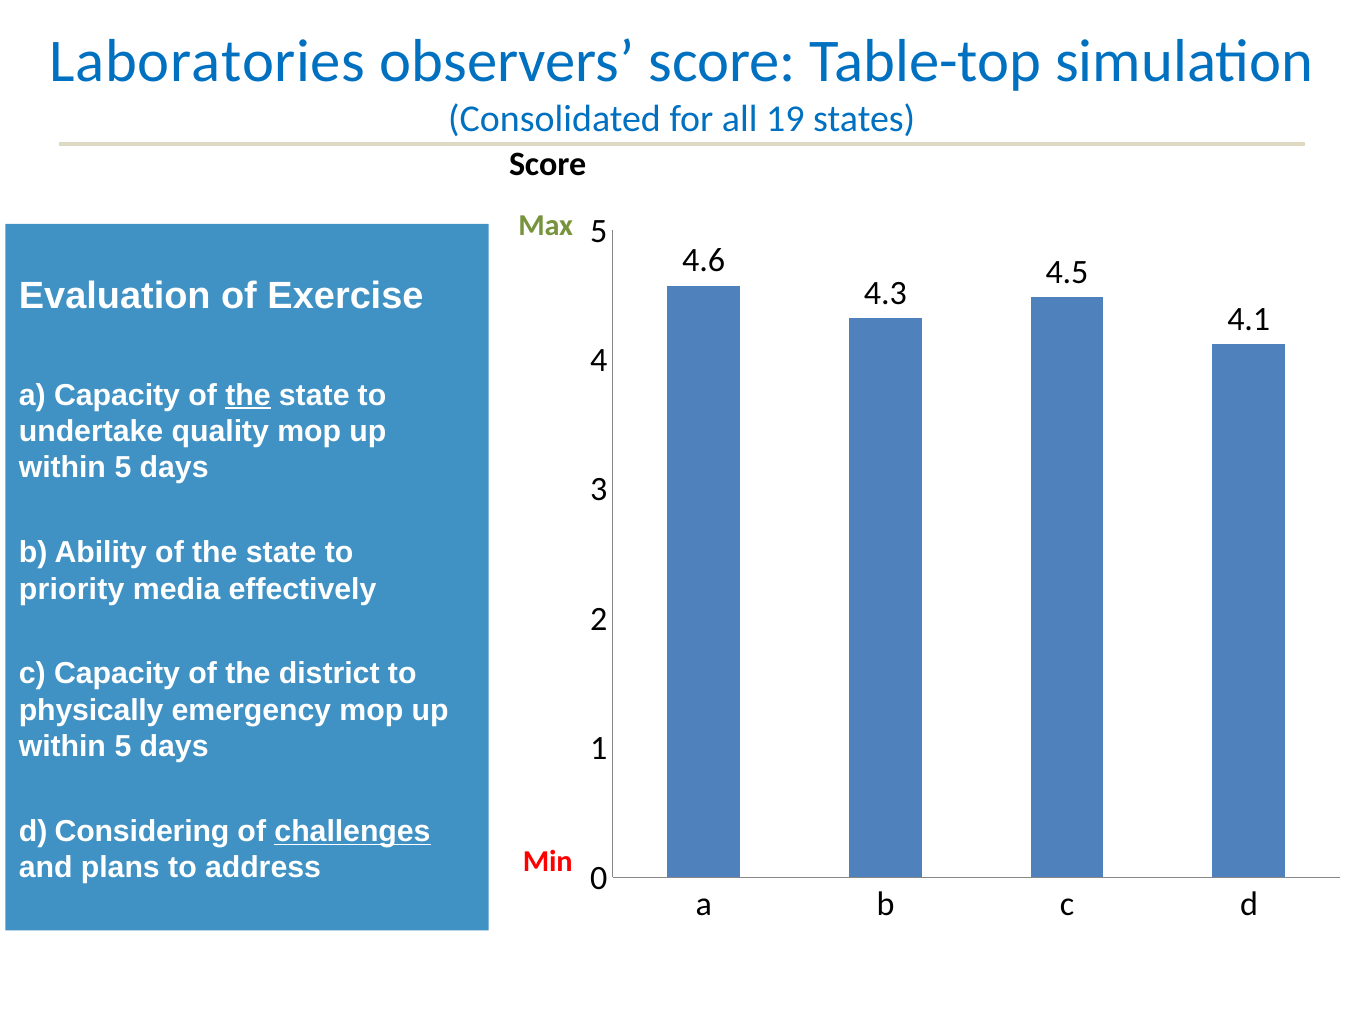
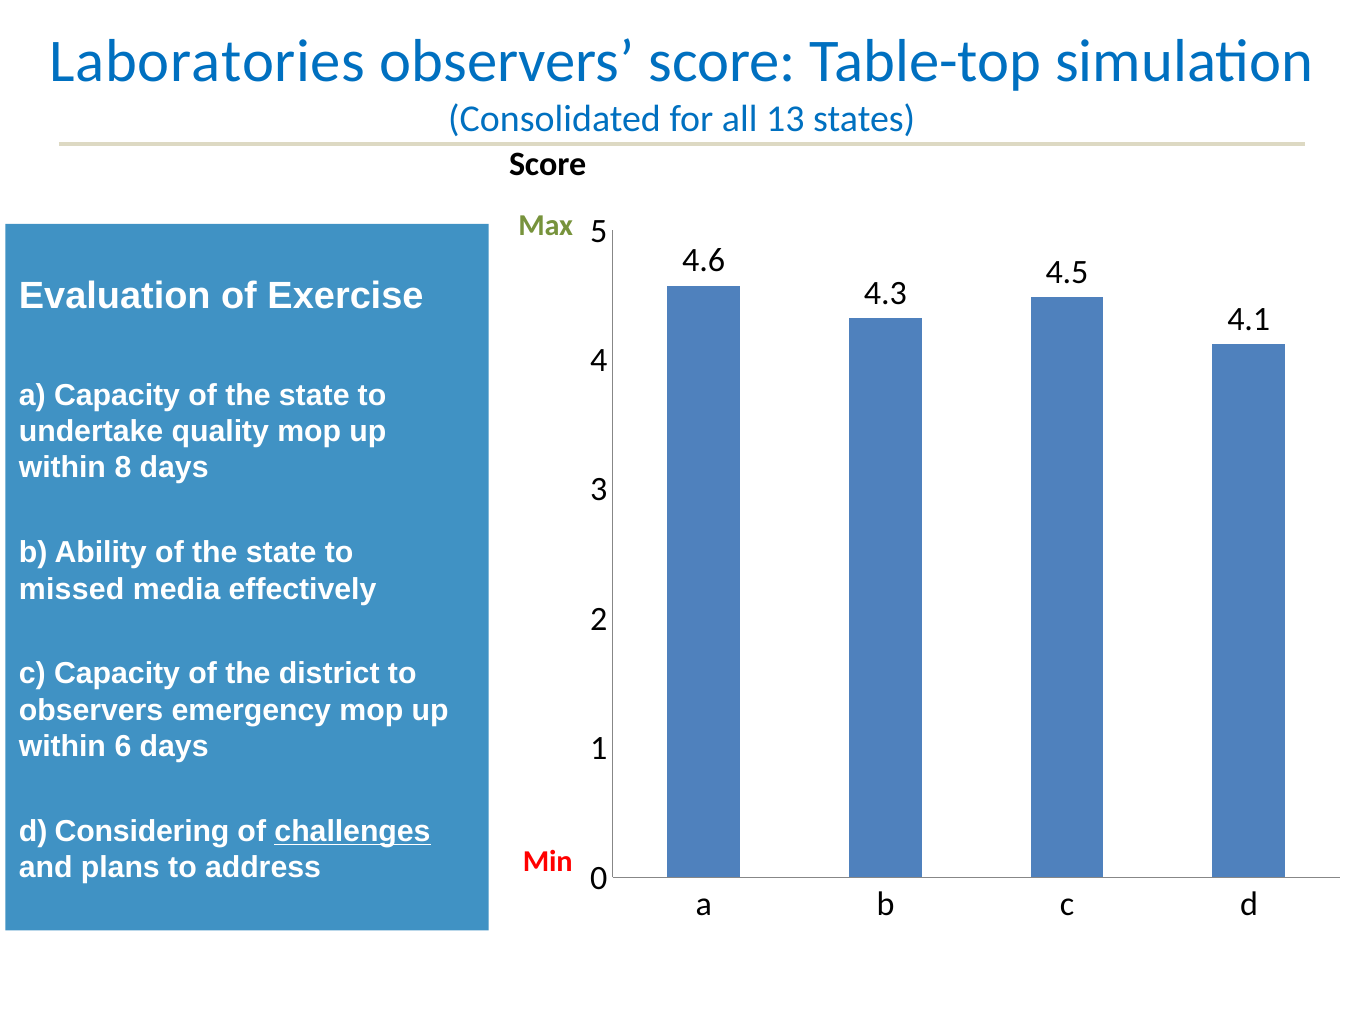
19: 19 -> 13 (785, 119)
the underline: present -> none (248, 395)
5: 5 -> 8 (123, 468)
priority: priority -> missed (72, 589)
physically: physically -> observers (91, 710)
5: 5 -> 6 (123, 747)
